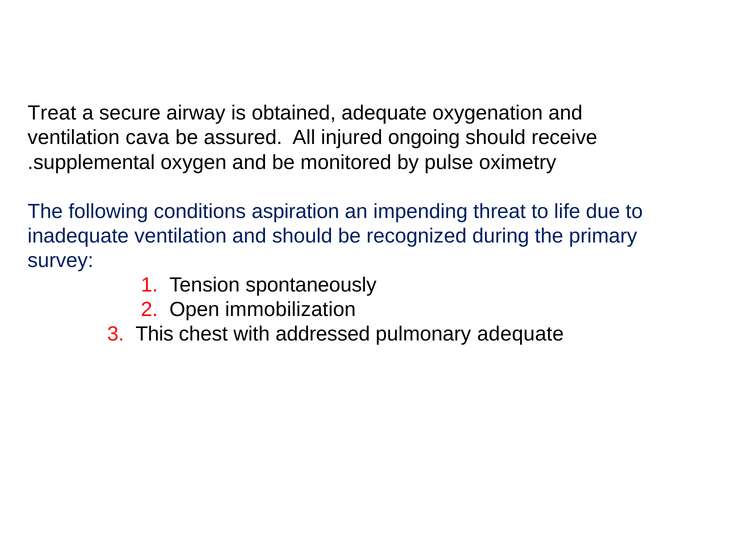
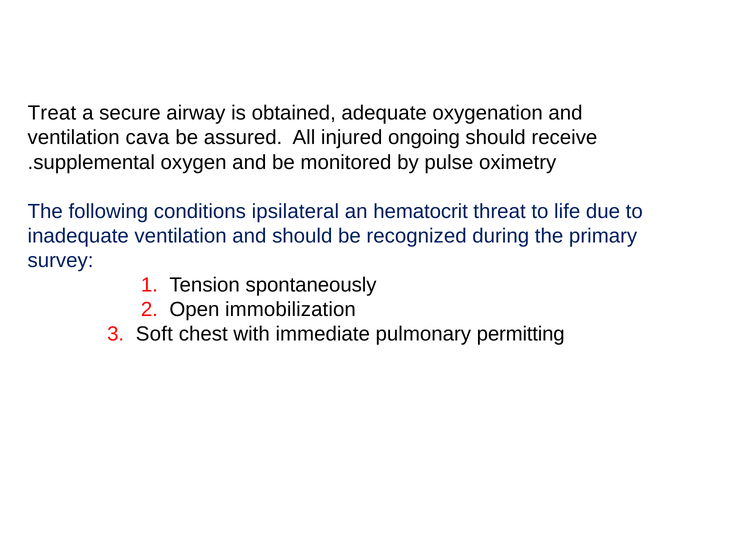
aspiration: aspiration -> ipsilateral (295, 211)
impending: impending -> hematocrit (421, 211)
This: This -> Soft (154, 334)
addressed: addressed -> immediate (323, 334)
pulmonary adequate: adequate -> permitting (521, 334)
